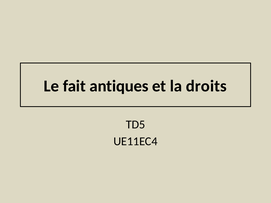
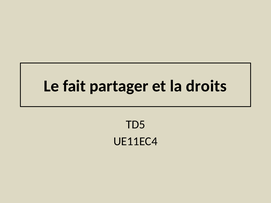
antiques: antiques -> partager (119, 86)
